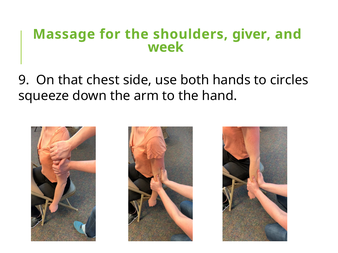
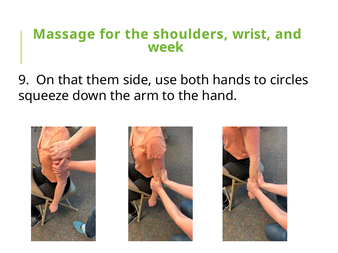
giver: giver -> wrist (251, 34)
chest: chest -> them (103, 80)
